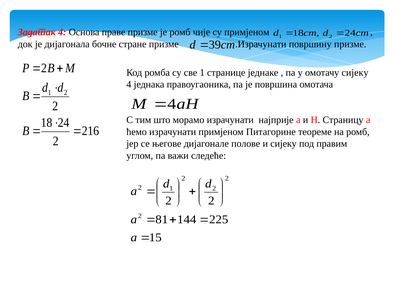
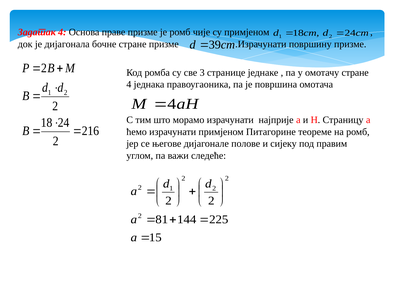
све 1: 1 -> 3 (202, 72)
омотачу сијеку: сијеку -> стране (355, 72)
